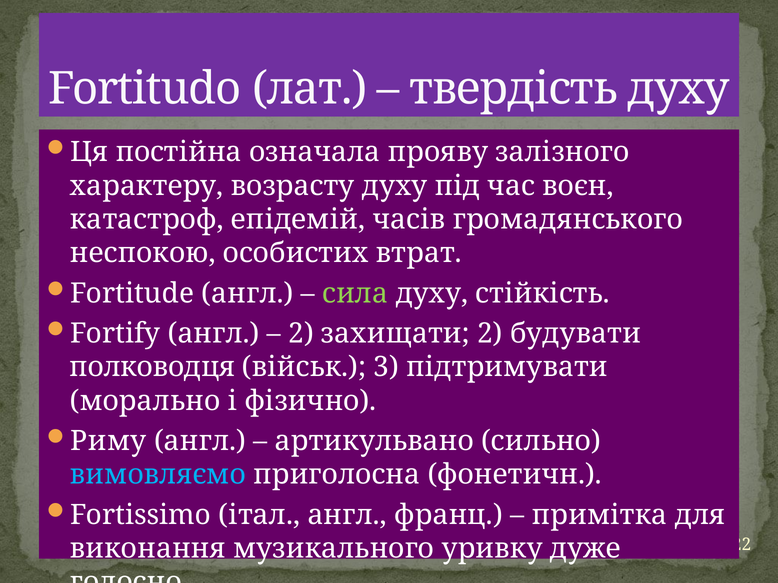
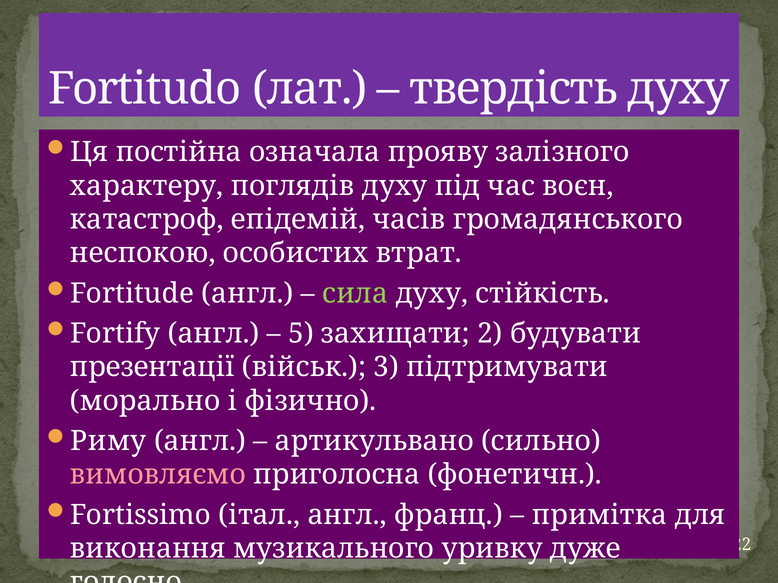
возрасту: возрасту -> поглядів (293, 186)
2: 2 -> 5 (301, 334)
полководця: полководця -> презентації (152, 367)
вимовляємо colour: light blue -> pink (158, 475)
